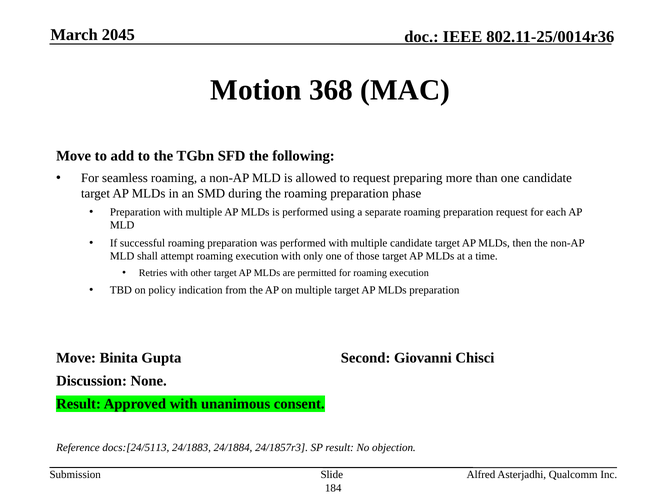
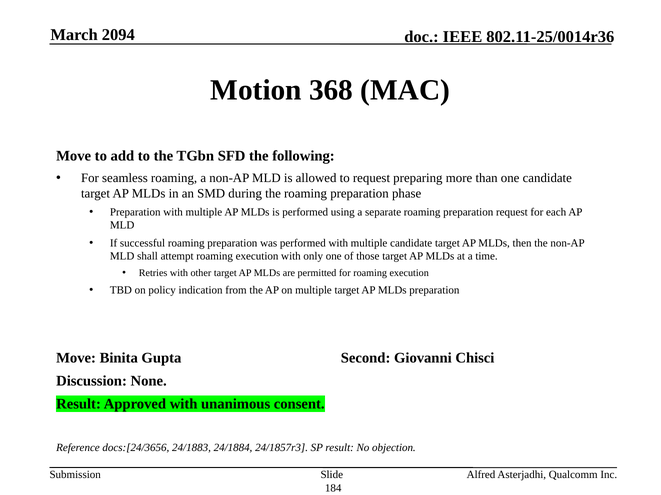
2045: 2045 -> 2094 (118, 35)
docs:[24/5113: docs:[24/5113 -> docs:[24/3656 (136, 448)
